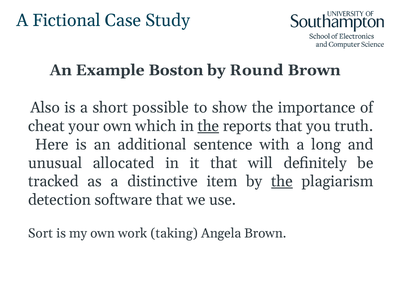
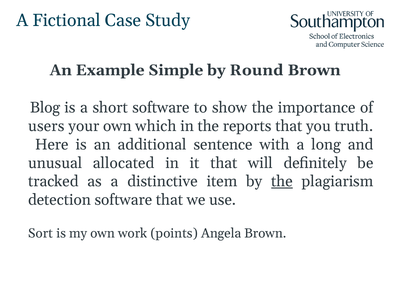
Boston: Boston -> Simple (176, 70)
Also: Also -> Blog (45, 107)
short possible: possible -> software (161, 107)
cheat: cheat -> users (46, 126)
the underline: present -> none (208, 126)
taking: taking -> points (174, 233)
